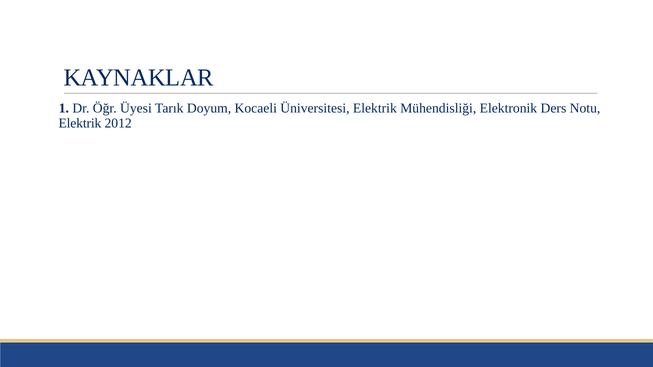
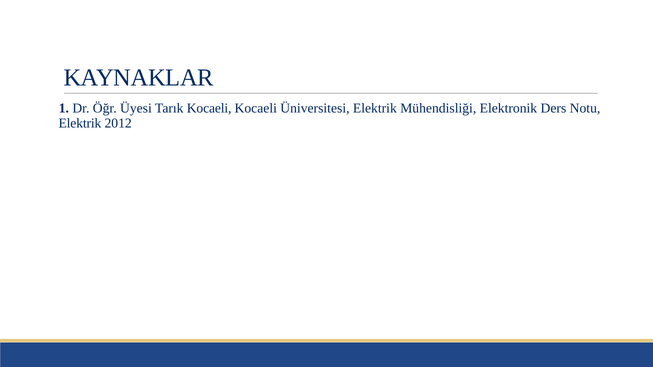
Tarık Doyum: Doyum -> Kocaeli (209, 109)
